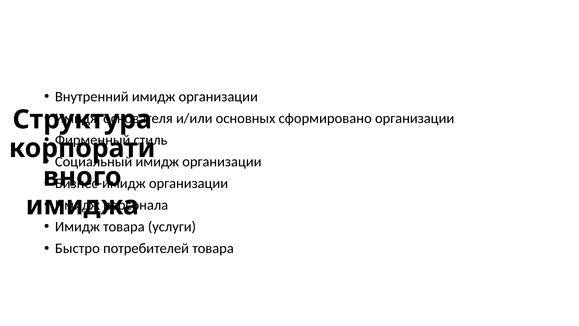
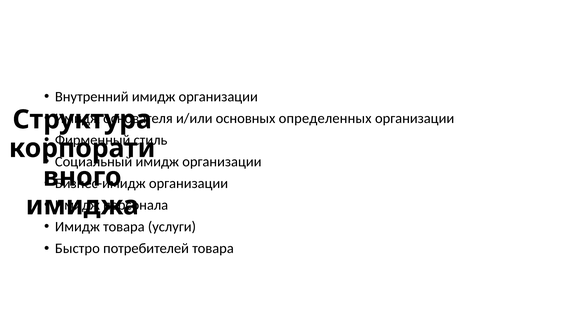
сформировано: сформировано -> определенных (325, 118)
